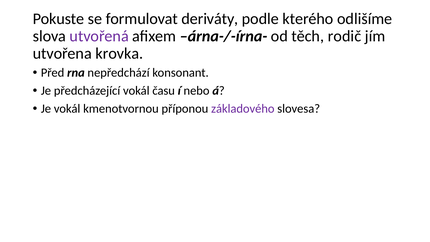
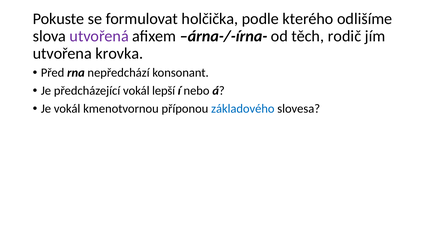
deriváty: deriváty -> holčička (210, 19)
času: času -> lepší (164, 91)
základového colour: purple -> blue (243, 109)
